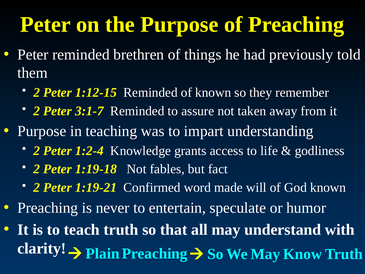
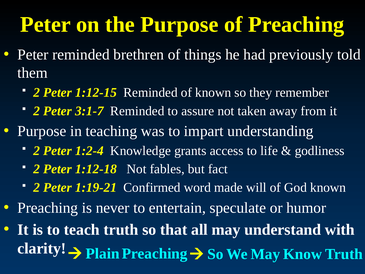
1:19-18: 1:19-18 -> 1:12-18 (96, 169)
